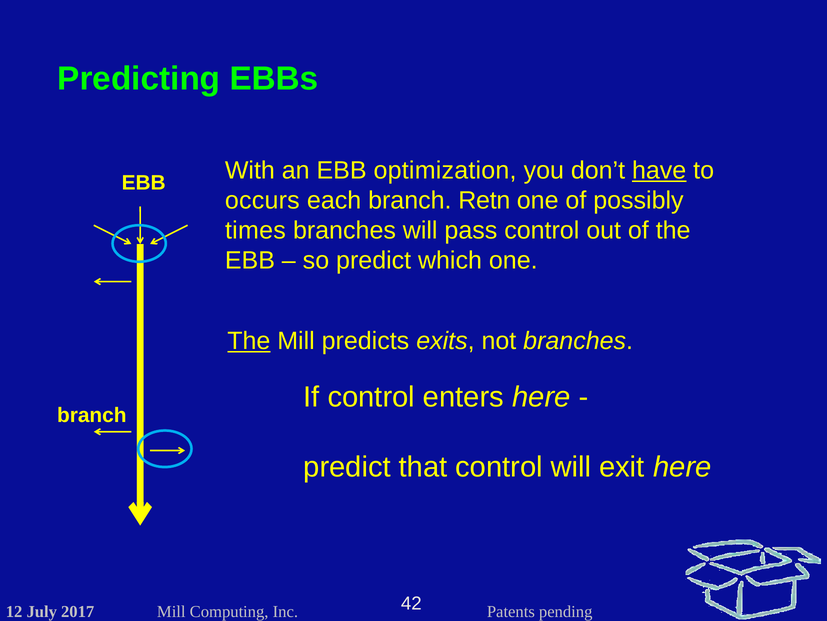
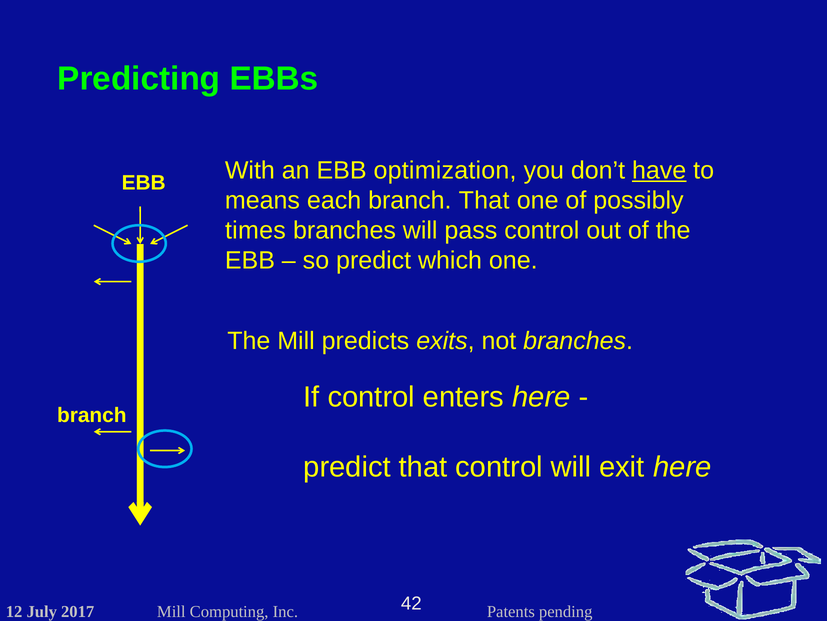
occurs: occurs -> means (262, 201)
branch Retn: Retn -> That (484, 201)
The underline: present -> none (249, 341)
